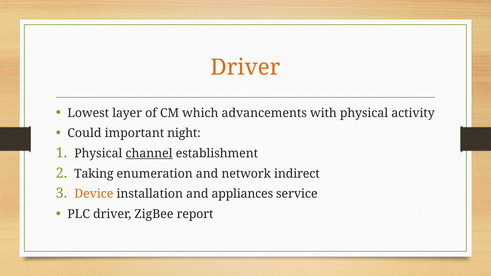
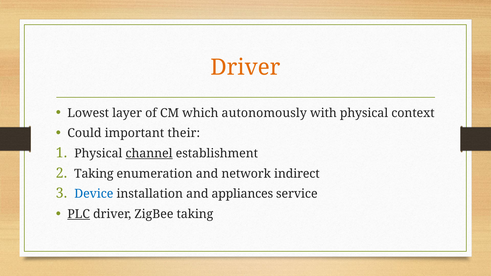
advancements: advancements -> autonomously (264, 113)
activity: activity -> context (413, 113)
night: night -> their (184, 133)
Device colour: orange -> blue (94, 194)
PLC underline: none -> present (79, 214)
ZigBee report: report -> taking (195, 214)
